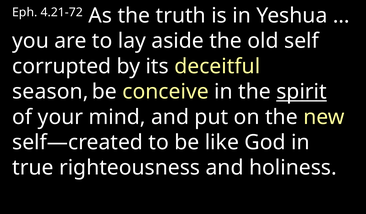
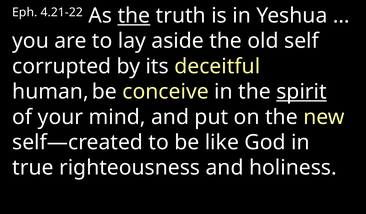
4.21-72: 4.21-72 -> 4.21-22 (62, 12)
the underline: none -> present (134, 16)
season: season -> human (50, 92)
